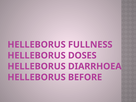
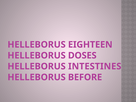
FULLNESS: FULLNESS -> EIGHTEEN (90, 45)
DIARRHOEA: DIARRHOEA -> INTESTINES (95, 66)
